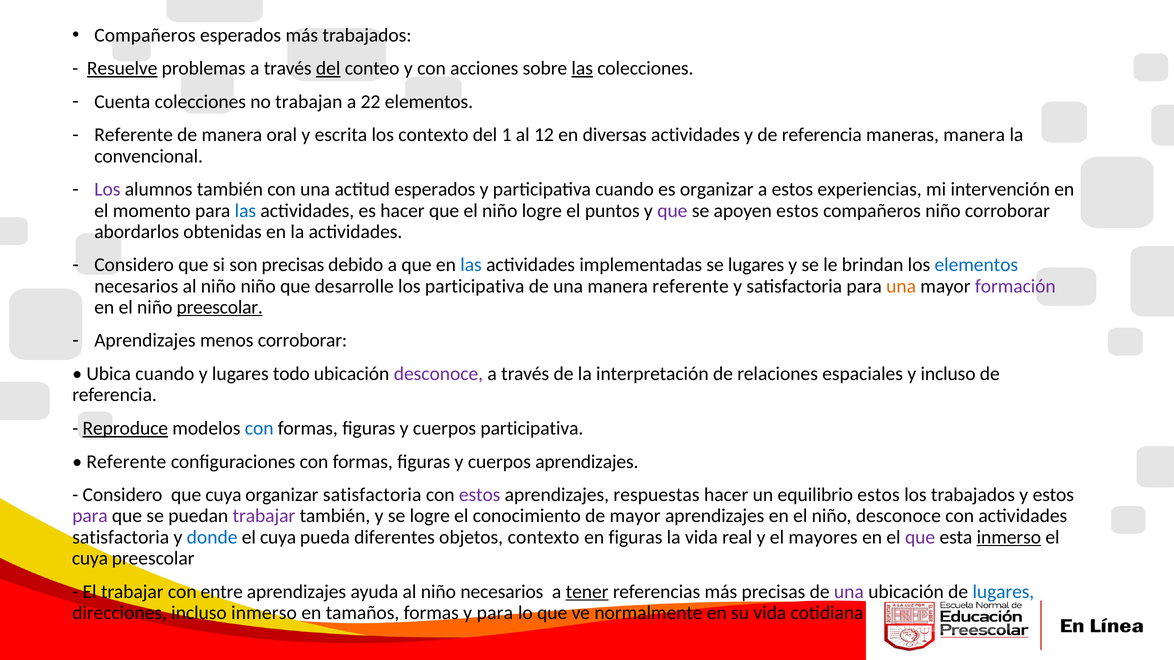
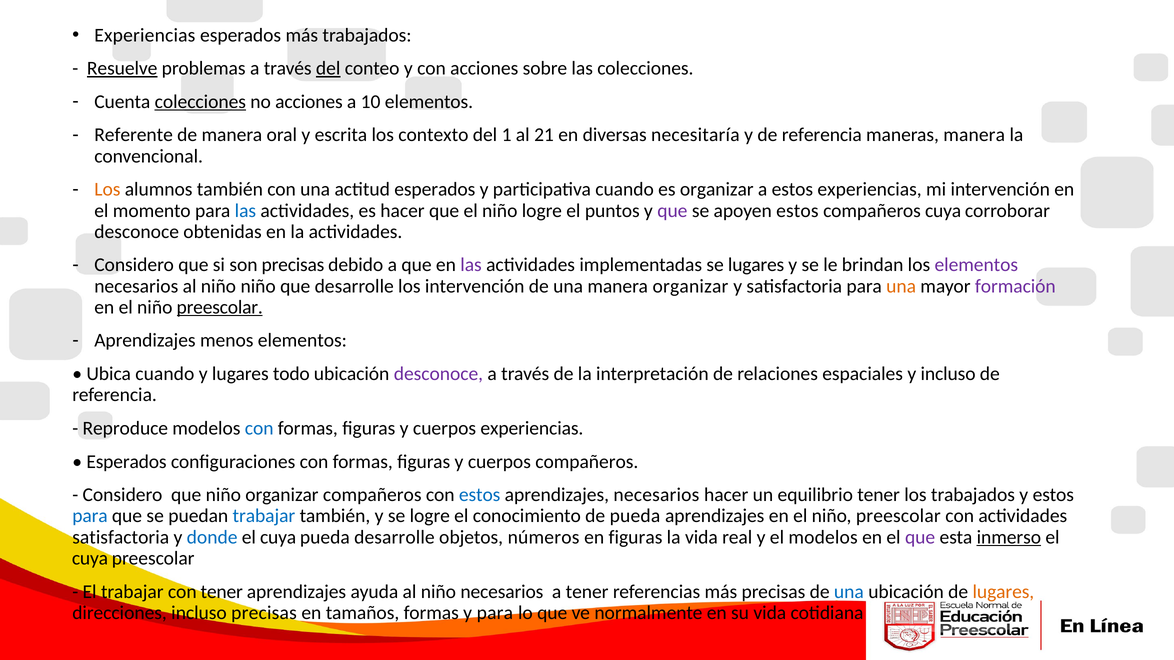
Compañeros: Compañeros -> Experiencias (145, 35)
las underline: present -> none (582, 68)
colecciones underline: none -> present (200, 102)
no trabajan: trabajan -> acciones (309, 102)
22: 22 -> 10 (371, 102)
12: 12 -> 21 (544, 135)
diversas actividades: actividades -> necesitaría (695, 135)
Los colour: purple -> orange (107, 190)
compañeros niño: niño -> cuya (943, 211)
abordarlos: abordarlos -> desconoce (137, 232)
las colour: blue -> purple (471, 265)
elementos colour: blue -> purple (976, 265)
los participativa: participativa -> intervención (475, 286)
manera referente: referente -> organizar (690, 286)
menos corroborar: corroborar -> elementos (302, 341)
Reproduce underline: present -> none (125, 429)
cuerpos participativa: participativa -> experiencias (532, 429)
Referente: Referente -> Esperados (126, 462)
cuerpos aprendizajes: aprendizajes -> compañeros (587, 462)
que cuya: cuya -> niño (223, 495)
organizar satisfactoria: satisfactoria -> compañeros (372, 495)
estos colour: purple -> blue (480, 495)
aprendizajes respuestas: respuestas -> necesarios (656, 495)
equilibrio estos: estos -> tener (879, 495)
para colour: purple -> blue (90, 516)
trabajar colour: purple -> blue (264, 516)
de mayor: mayor -> pueda (635, 516)
desconoce: desconoce -> preescolar (898, 516)
pueda diferentes: diferentes -> desarrolle (394, 537)
objetos contexto: contexto -> números (544, 537)
el mayores: mayores -> modelos (823, 537)
con entre: entre -> tener (222, 592)
tener underline: present -> none (587, 592)
una colour: purple -> blue (849, 592)
lugares colour: blue -> orange (1003, 592)
incluso inmerso: inmerso -> precisas (264, 613)
